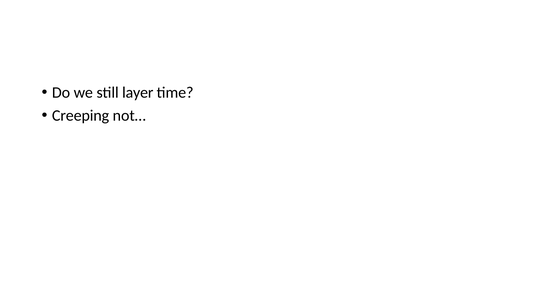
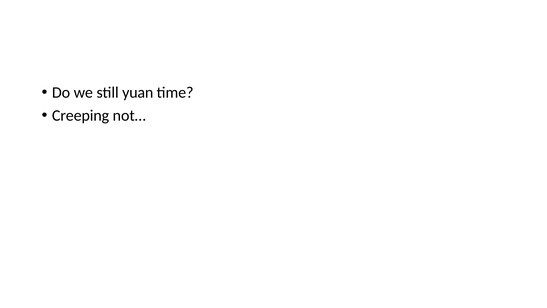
layer: layer -> yuan (138, 92)
